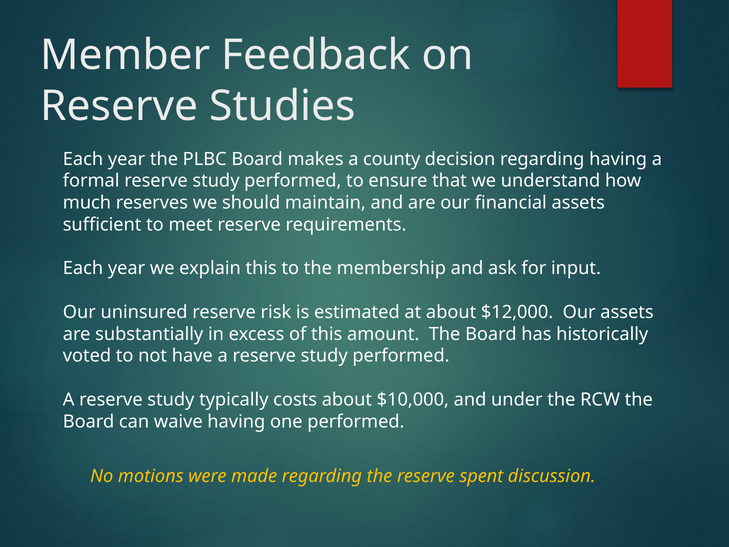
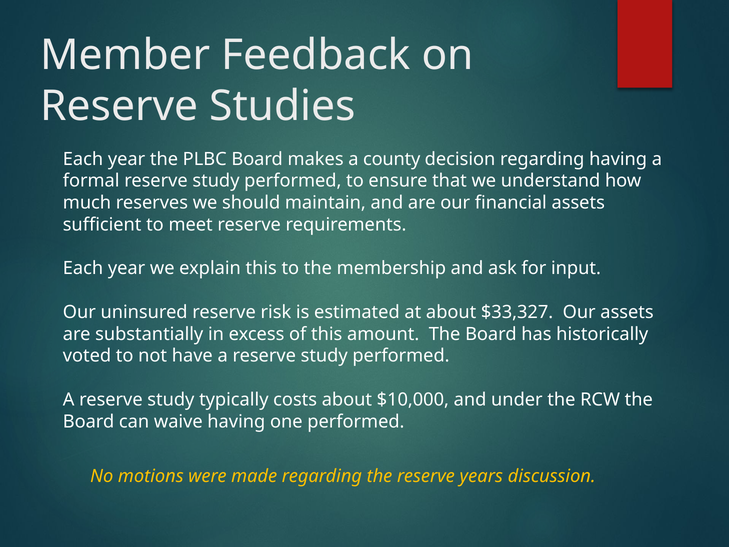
$12,000: $12,000 -> $33,327 (517, 312)
spent: spent -> years (481, 476)
